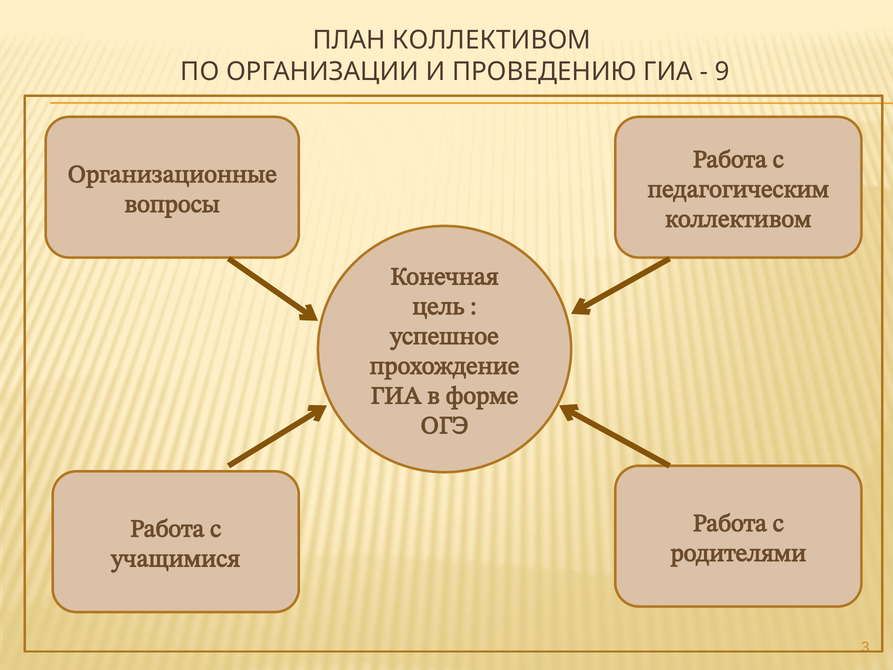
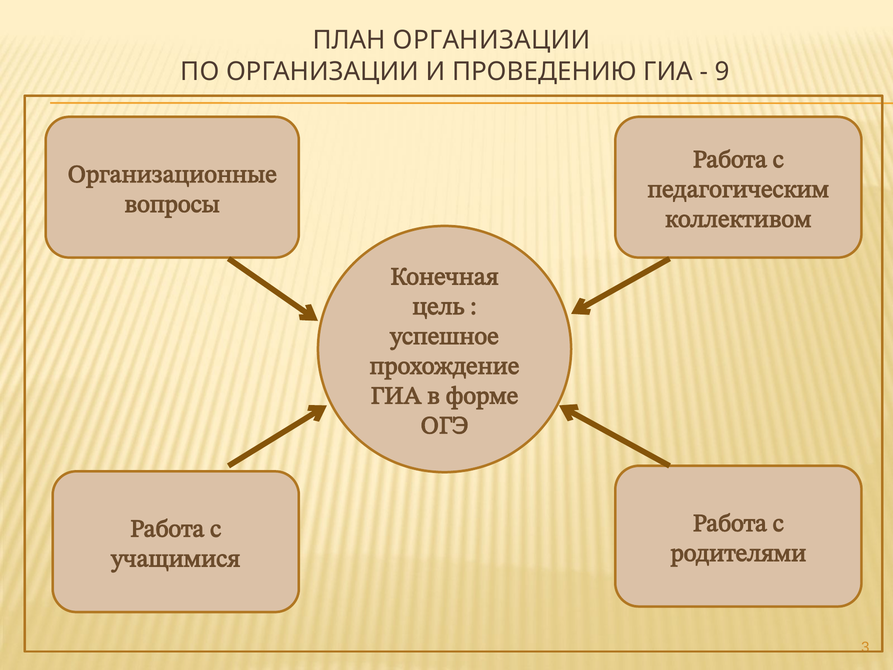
ПЛАН КОЛЛЕКТИВОМ: КОЛЛЕКТИВОМ -> ОРГАНИЗАЦИИ (492, 40)
